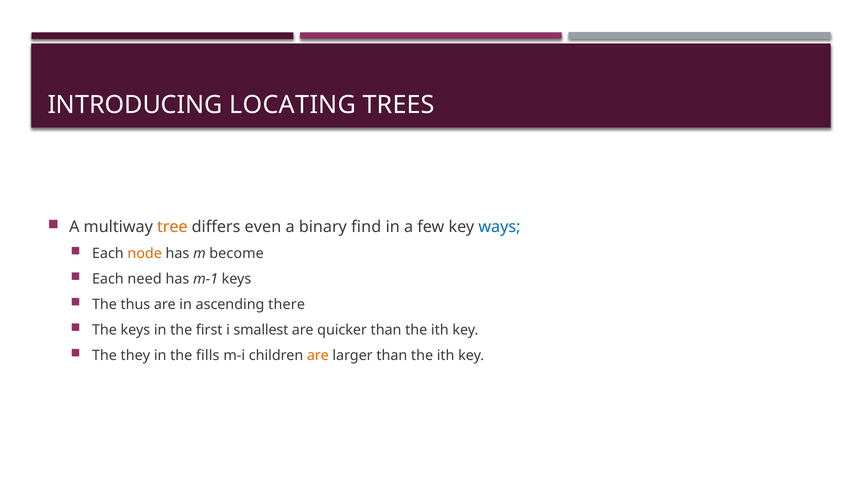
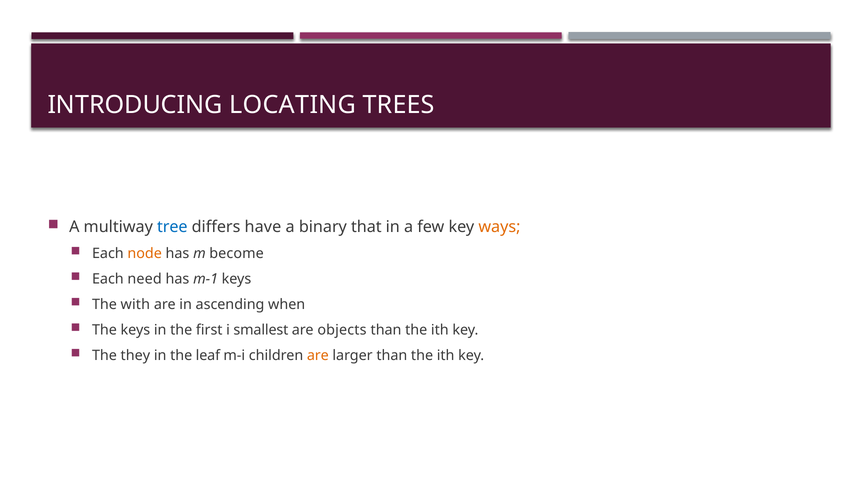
tree colour: orange -> blue (172, 227)
even: even -> have (263, 227)
find: find -> that (366, 227)
ways colour: blue -> orange (499, 227)
thus: thus -> with (135, 305)
there: there -> when (287, 305)
quicker: quicker -> objects (342, 330)
fills: fills -> leaf (208, 356)
